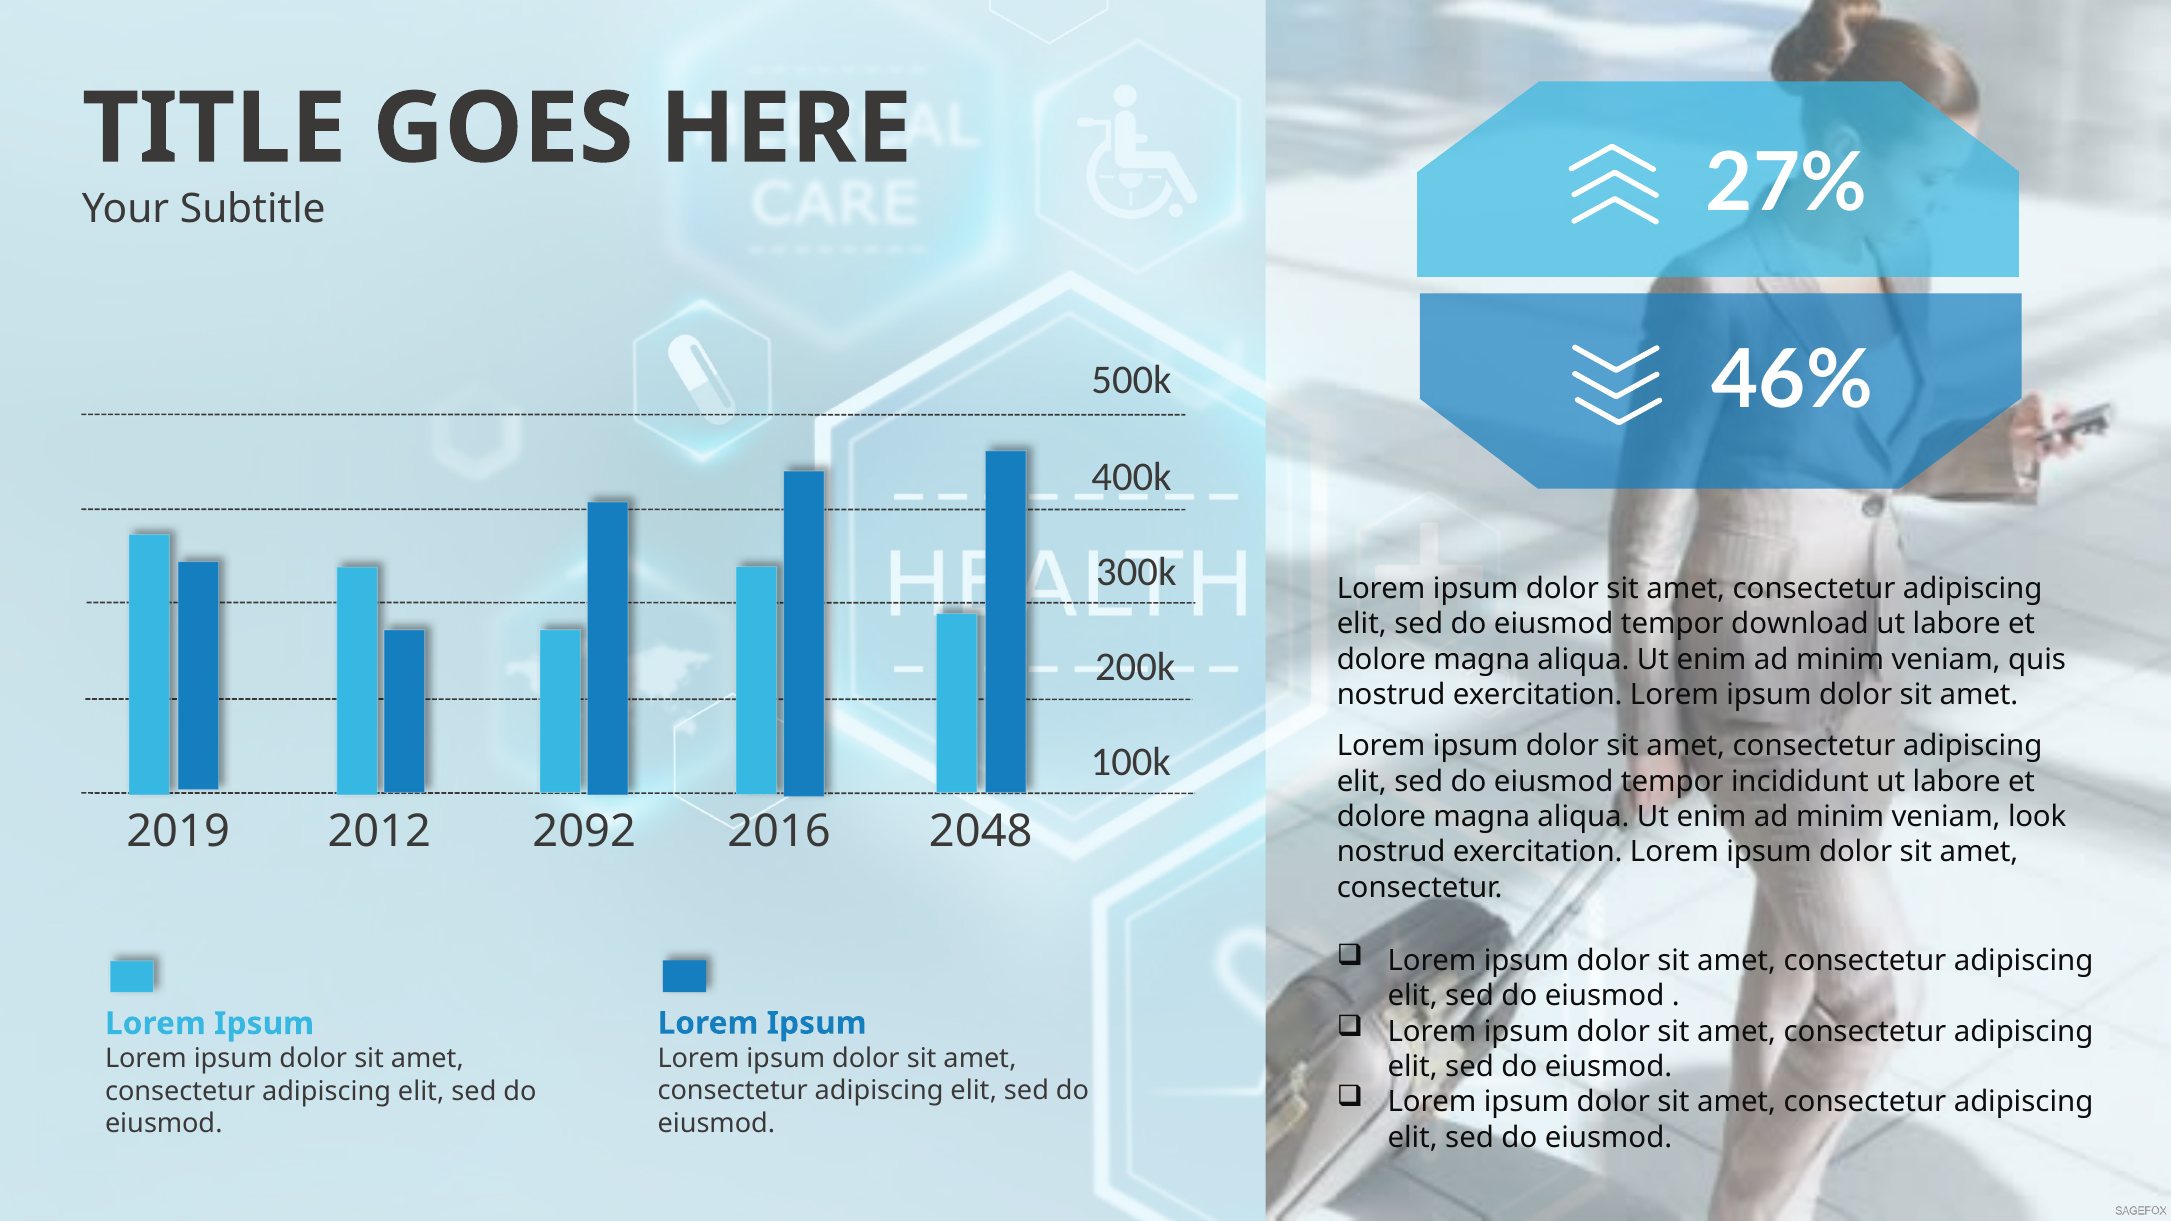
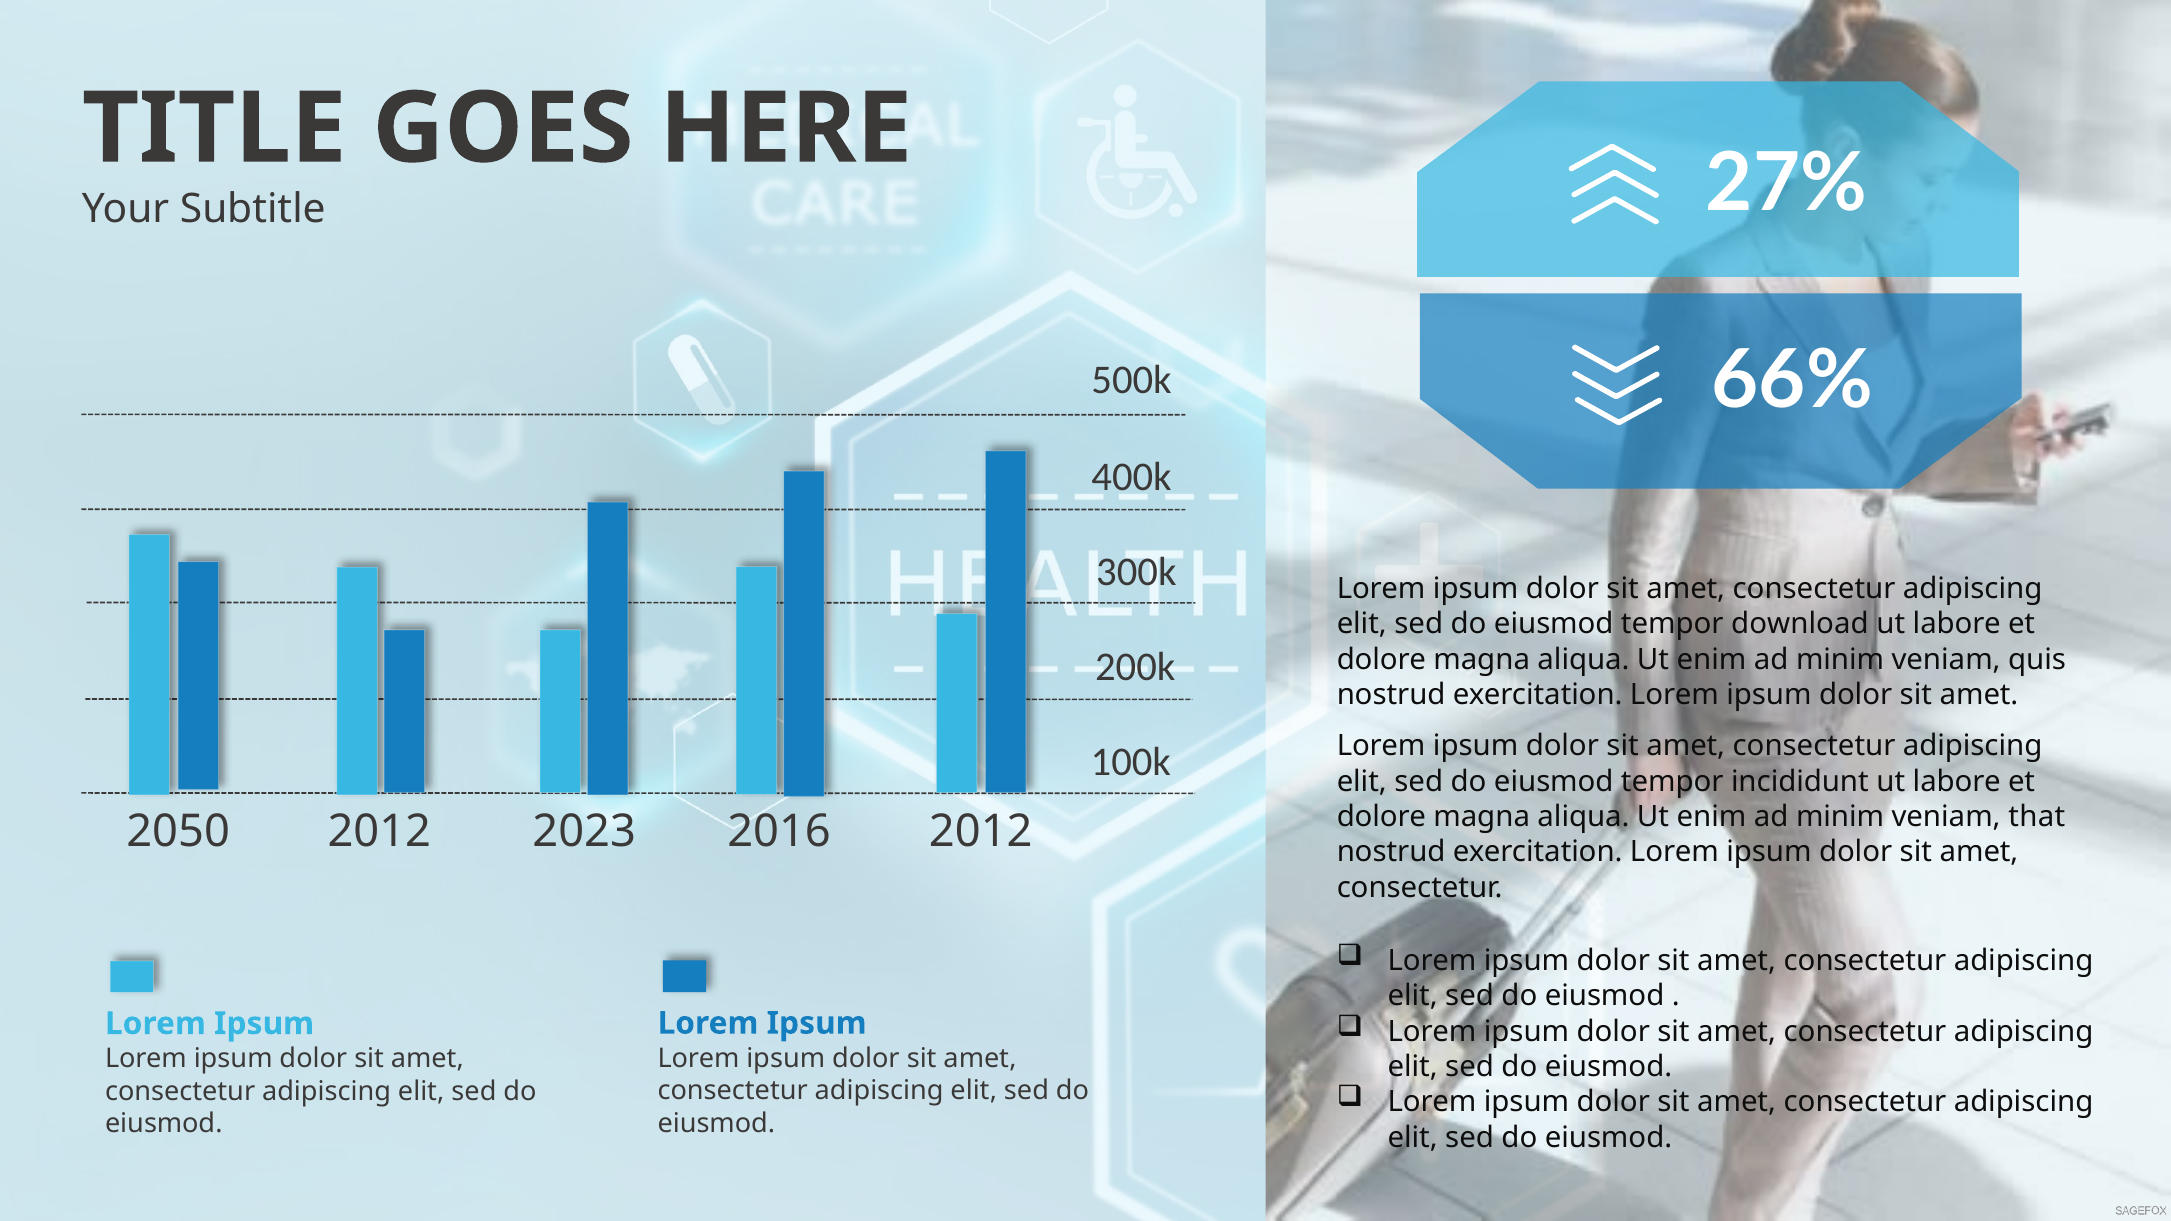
46%: 46% -> 66% (1792, 381)
look: look -> that (2037, 817)
2019: 2019 -> 2050 (178, 832)
2092: 2092 -> 2023 (584, 832)
2016 2048: 2048 -> 2012 (981, 832)
